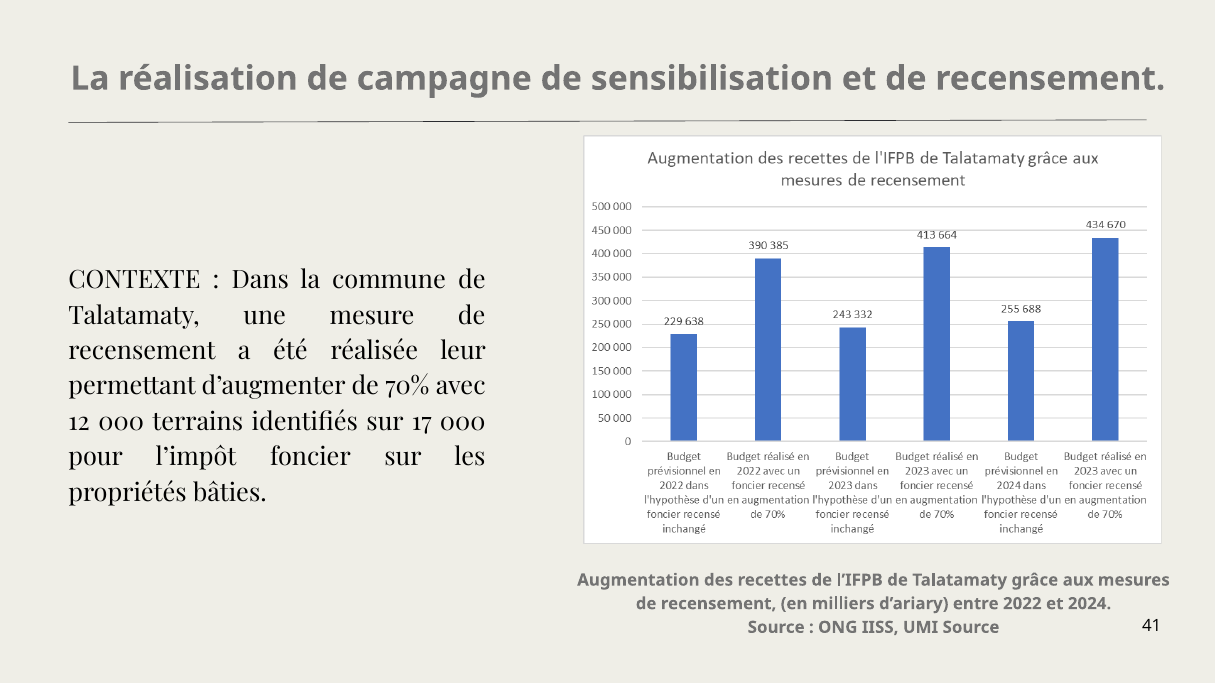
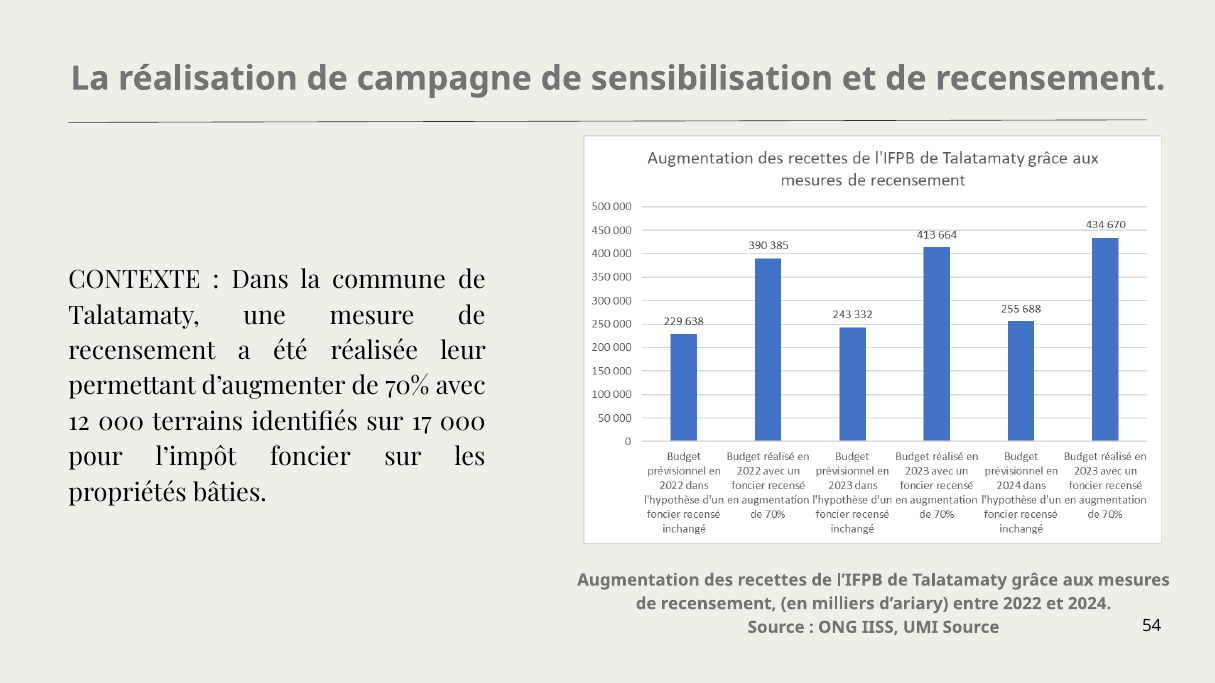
41: 41 -> 54 (1152, 627)
